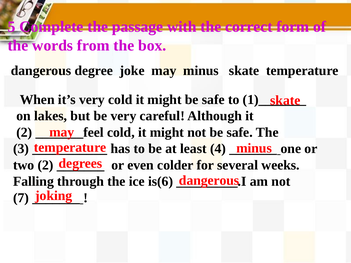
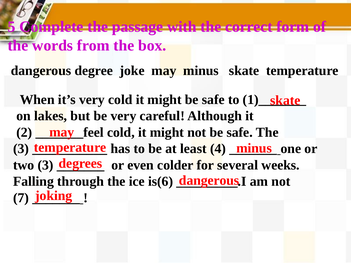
two 2: 2 -> 3 (46, 165)
